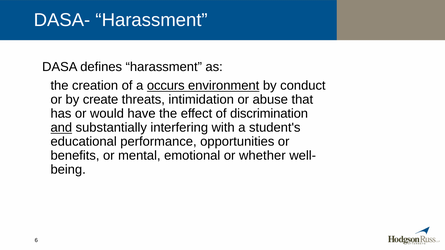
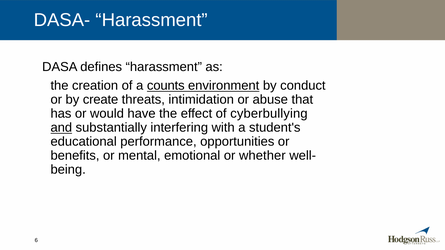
occurs: occurs -> counts (166, 86)
discrimination: discrimination -> cyberbullying (269, 114)
